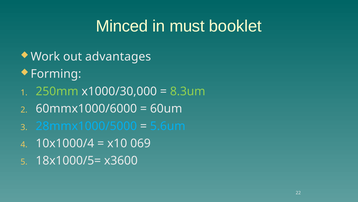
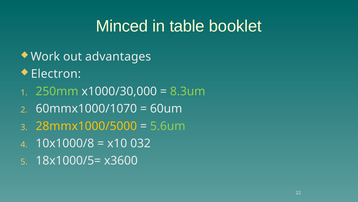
must: must -> table (187, 26)
Forming: Forming -> Electron (56, 74)
60mmx1000/6000: 60mmx1000/6000 -> 60mmx1000/1070 (86, 108)
28mmx1000/5000 colour: light blue -> yellow (86, 126)
5.6um colour: light blue -> light green (168, 126)
10x1000/4: 10x1000/4 -> 10x1000/8 (65, 143)
069: 069 -> 032 (141, 143)
